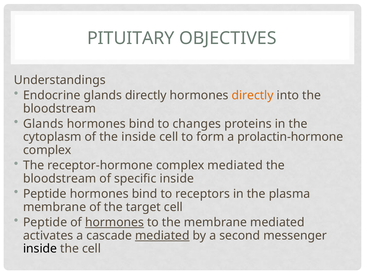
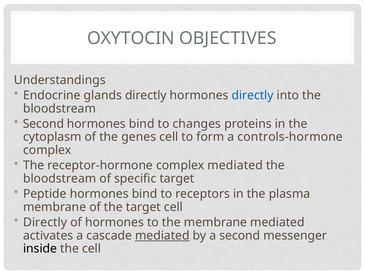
PITUITARY: PITUITARY -> OXYTOCIN (131, 38)
directly colour: orange -> blue (253, 95)
Glands: Glands -> Second (43, 124)
the inside: inside -> genes (139, 137)
prolactin-hormone: prolactin-hormone -> controls-hormone (290, 137)
specific inside: inside -> target (177, 178)
Peptide: Peptide -> Directly (45, 222)
hormones underline: present -> none (114, 222)
